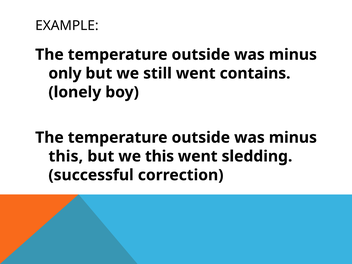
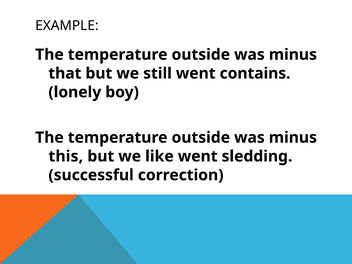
only: only -> that (65, 73)
we this: this -> like (159, 156)
